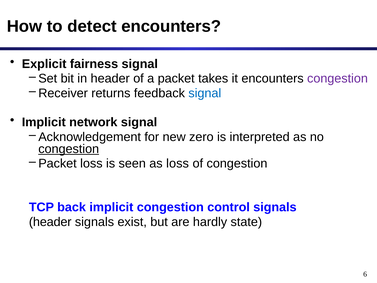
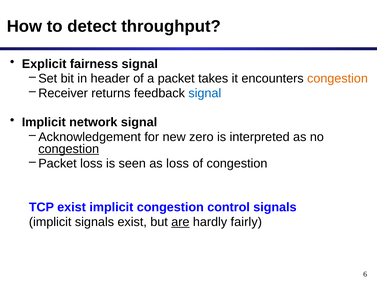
detect encounters: encounters -> throughput (171, 26)
congestion colour: purple -> orange (337, 79)
TCP back: back -> exist (72, 207)
header: header -> implicit (50, 222)
are underline: none -> present (180, 222)
state: state -> fairly (246, 222)
